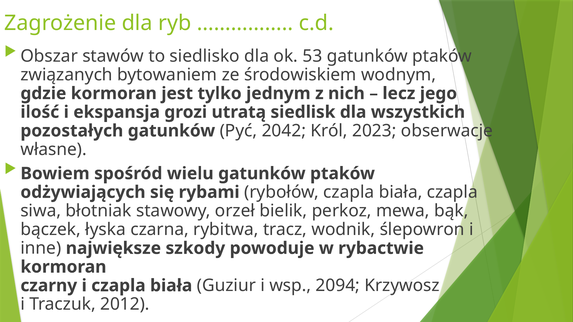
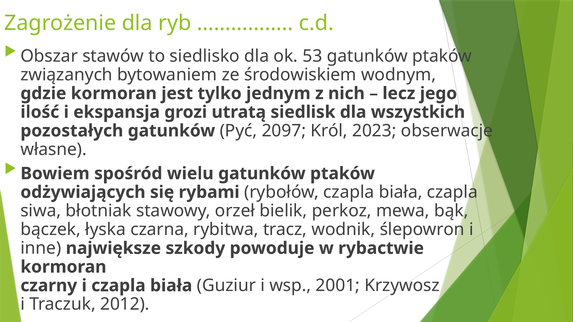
2042: 2042 -> 2097 (284, 131)
2094: 2094 -> 2001 (338, 286)
